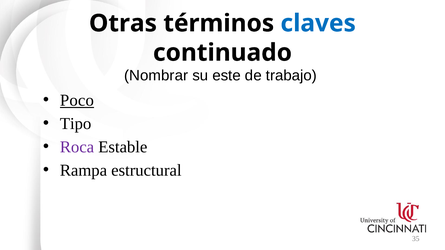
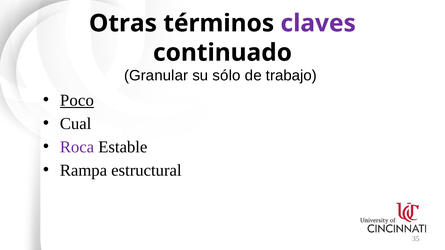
claves colour: blue -> purple (318, 23)
Nombrar: Nombrar -> Granular (156, 76)
este: este -> sólo (227, 76)
Tipo: Tipo -> Cual (76, 124)
